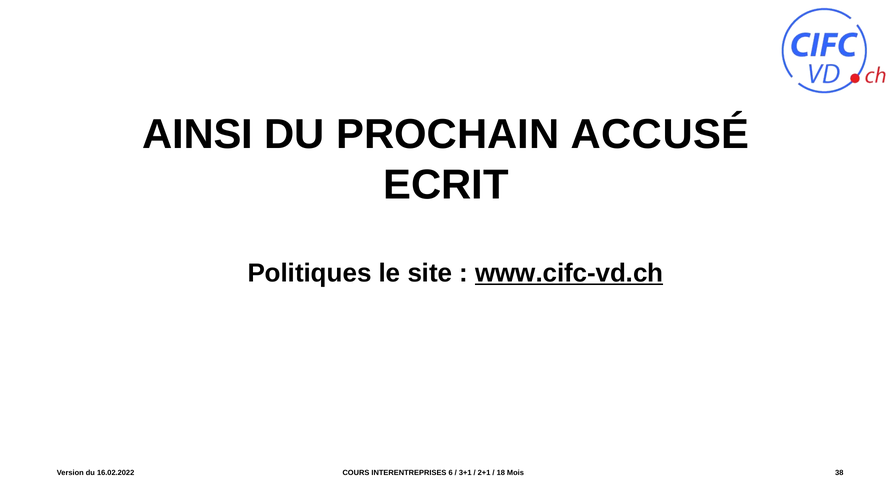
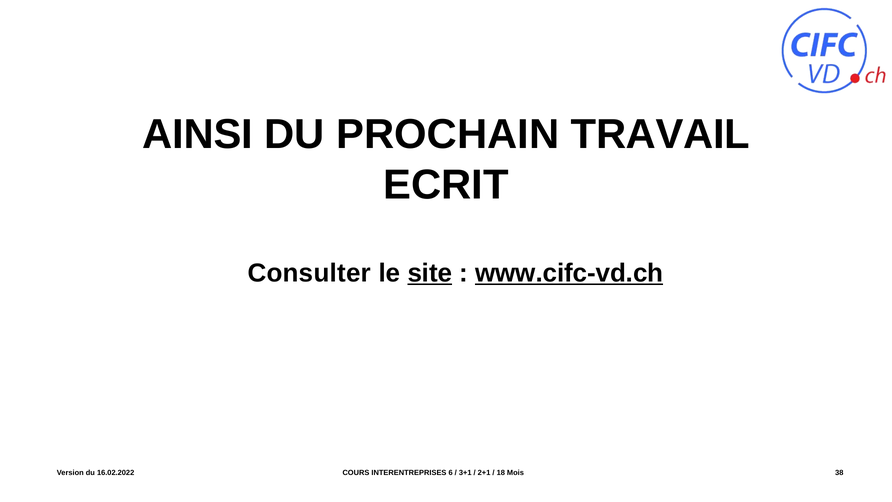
ACCUSÉ: ACCUSÉ -> TRAVAIL (660, 134)
Politiques: Politiques -> Consulter (309, 273)
site underline: none -> present (430, 273)
